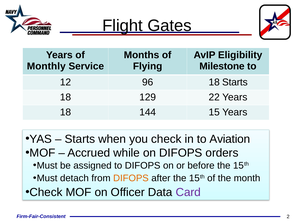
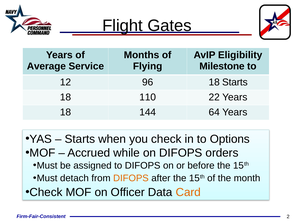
Monthly: Monthly -> Average (46, 66)
129: 129 -> 110 (148, 97)
15: 15 -> 64 (214, 112)
Aviation: Aviation -> Options (230, 139)
Card colour: purple -> orange (188, 192)
